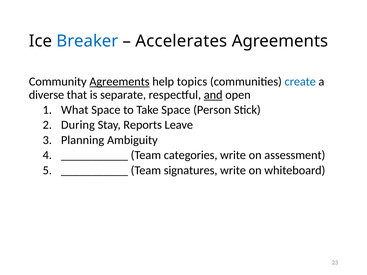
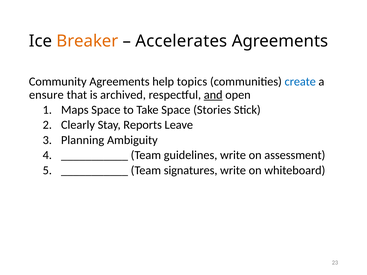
Breaker colour: blue -> orange (87, 41)
Agreements underline: present -> none (119, 82)
diverse: diverse -> ensure (46, 95)
separate: separate -> archived (123, 95)
What: What -> Maps (75, 110)
Person: Person -> Stories (212, 110)
During: During -> Clearly (78, 125)
categories: categories -> guidelines (191, 155)
